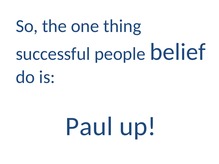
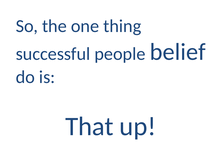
Paul: Paul -> That (89, 127)
